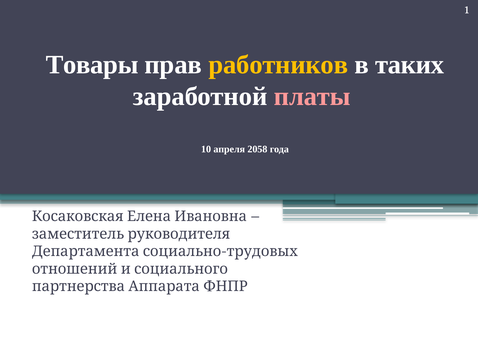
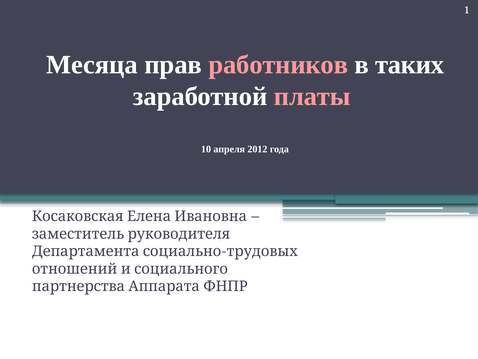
Товары: Товары -> Месяца (92, 65)
работников colour: yellow -> pink (278, 65)
2058: 2058 -> 2012 (257, 149)
